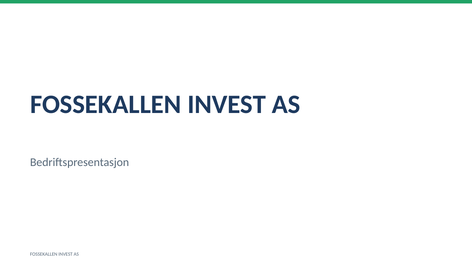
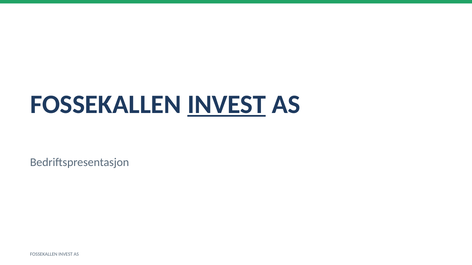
INVEST underline: none -> present (227, 105)
